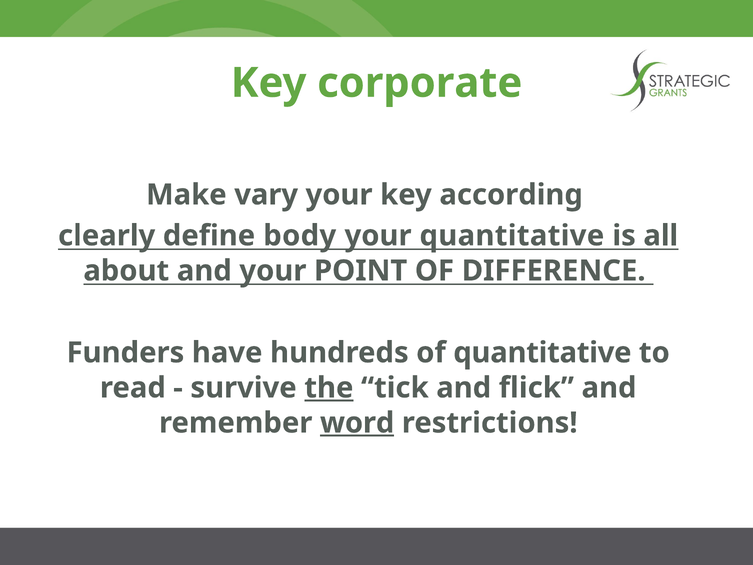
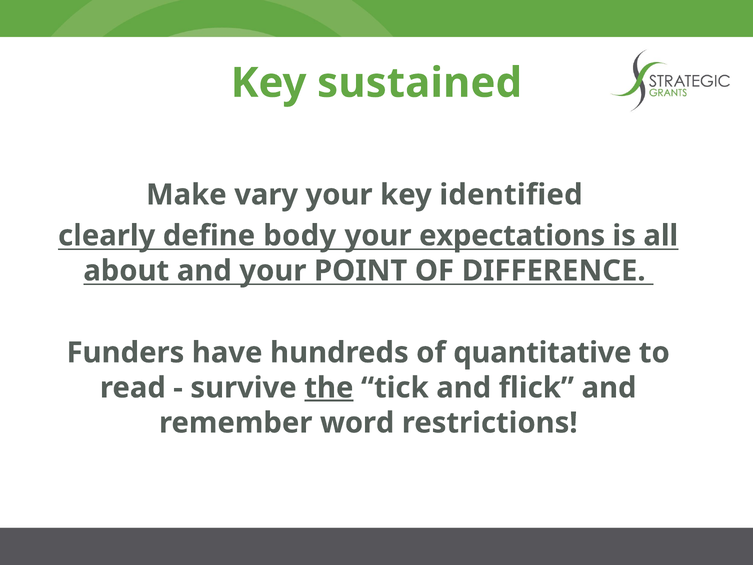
corporate: corporate -> sustained (420, 83)
according: according -> identified (511, 195)
your quantitative: quantitative -> expectations (512, 236)
word underline: present -> none (357, 423)
